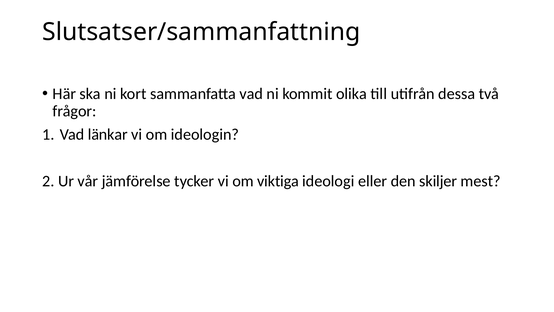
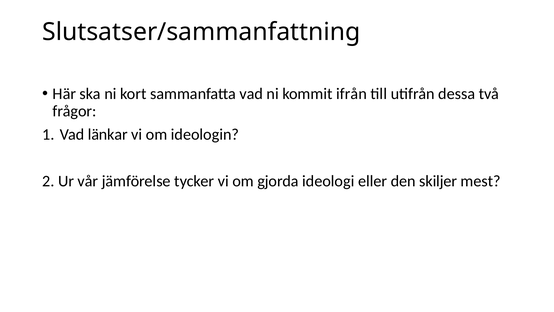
olika: olika -> ifrån (352, 94)
viktiga: viktiga -> gjorda (278, 181)
